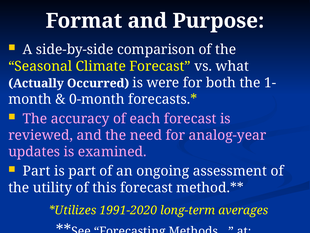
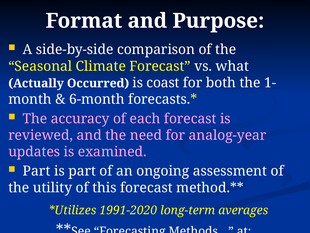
were: were -> coast (163, 83)
0-month: 0-month -> 6-month (97, 99)
